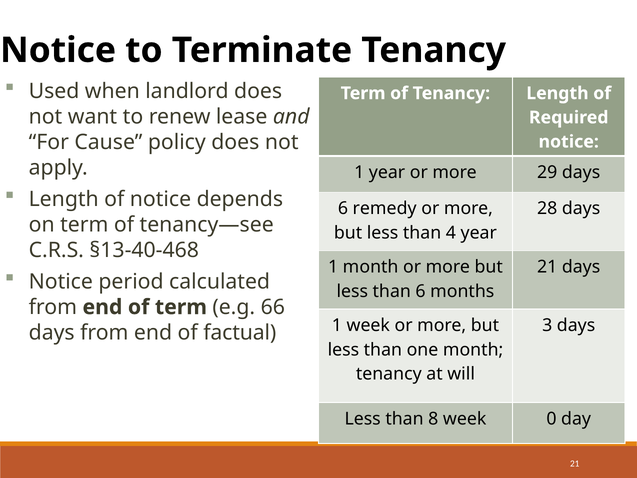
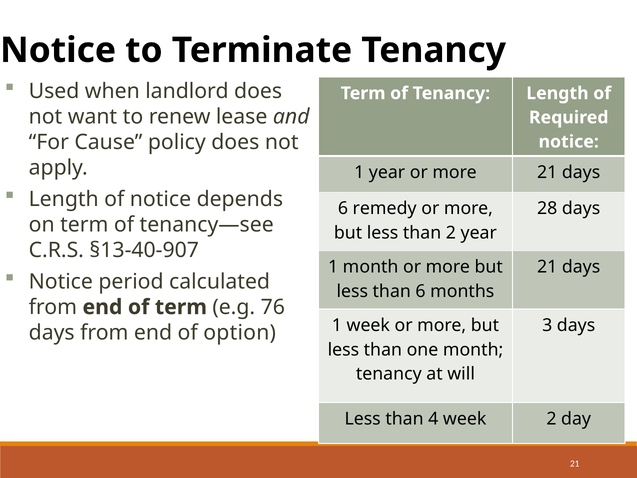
more 29: 29 -> 21 (547, 172)
than 4: 4 -> 2 (451, 233)
§13-40-468: §13-40-468 -> §13-40-907 (144, 250)
66: 66 -> 76 (273, 307)
factual: factual -> option (240, 332)
8: 8 -> 4 (433, 419)
week 0: 0 -> 2 (552, 419)
